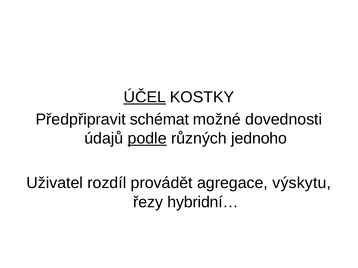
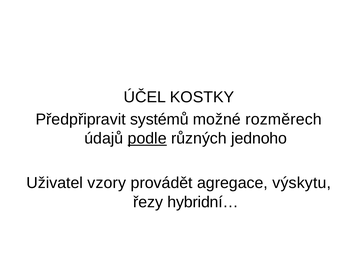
ÚČEL underline: present -> none (145, 97)
schémat: schémat -> systémů (159, 120)
dovednosti: dovednosti -> rozměrech (284, 120)
rozdíl: rozdíl -> vzory (107, 183)
